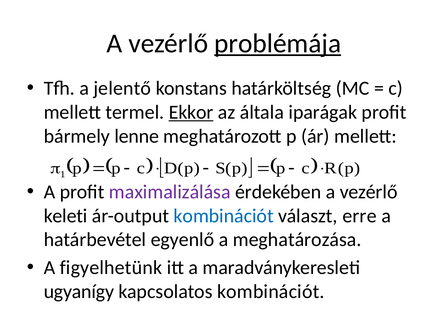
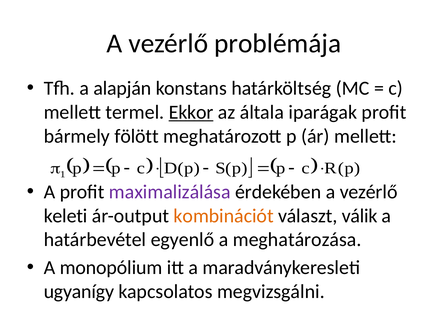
problémája underline: present -> none (278, 43)
jelentő: jelentő -> alapján (122, 88)
lenne: lenne -> fölött (137, 136)
kombinációt colour: blue -> orange (224, 216)
erre: erre -> válik (360, 216)
figyelhetünk: figyelhetünk -> monopólium (111, 268)
kapcsolatos kombinációt: kombinációt -> megvizsgálni (271, 291)
